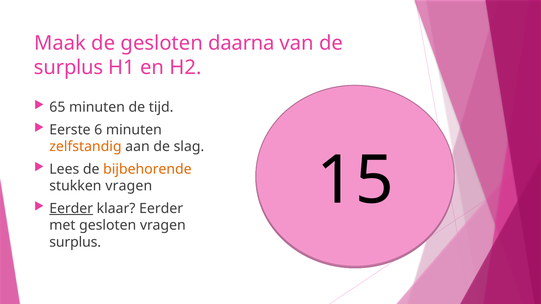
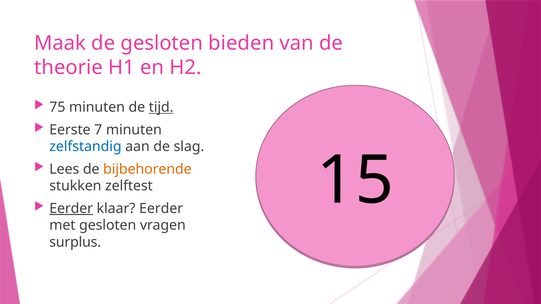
daarna: daarna -> bieden (241, 43)
surplus: surplus -> theorie (69, 68)
65: 65 -> 75 (57, 107)
tijd underline: none -> present (161, 107)
6: 6 -> 7 (98, 130)
zelfstandig colour: orange -> blue (85, 147)
stukken vragen: vragen -> zelftest (129, 186)
